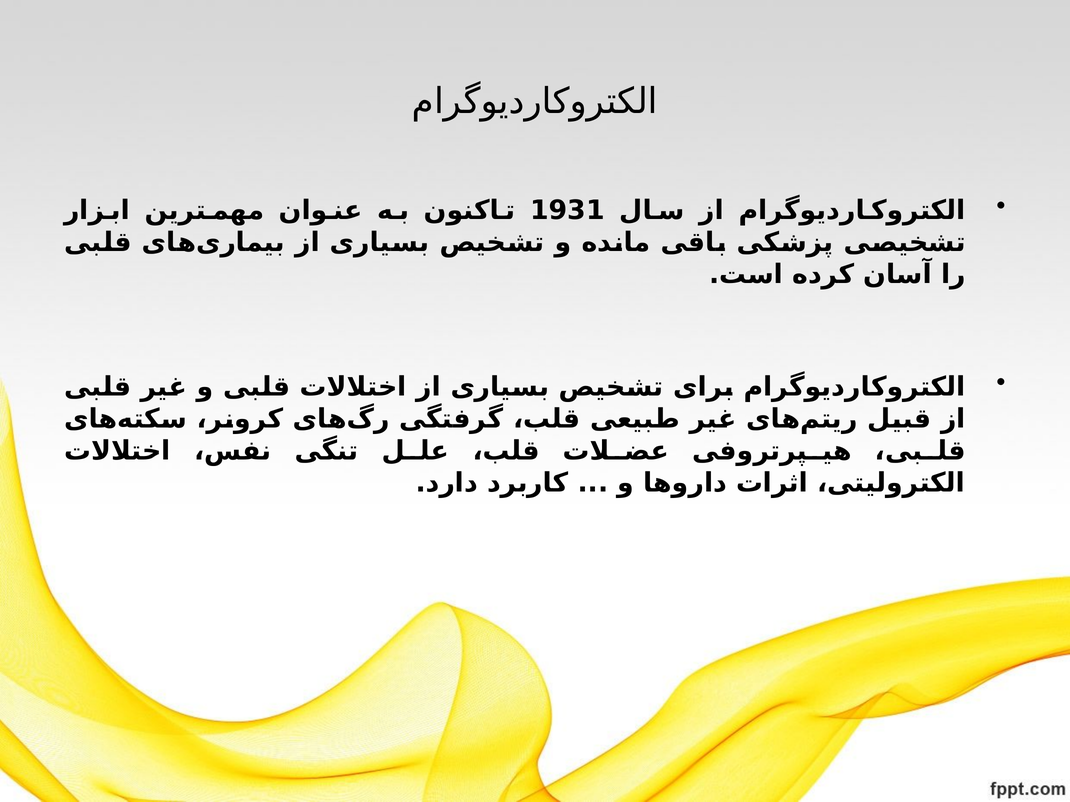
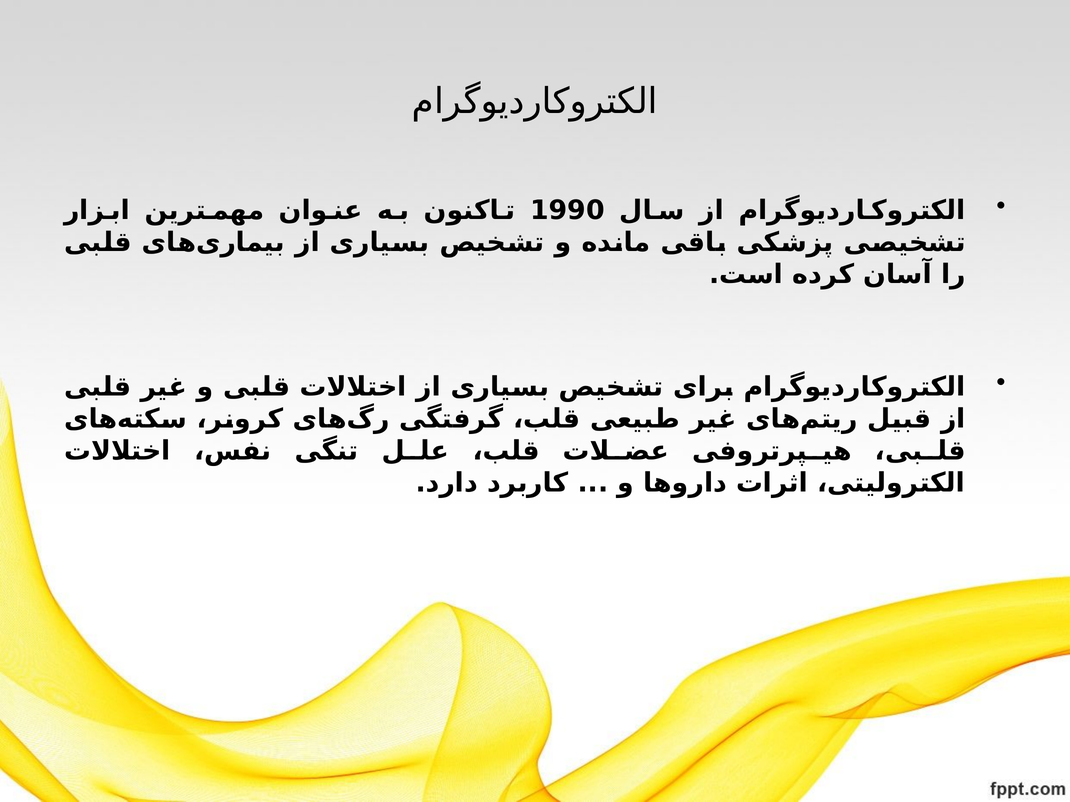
1931: 1931 -> 1990 (567, 211)
